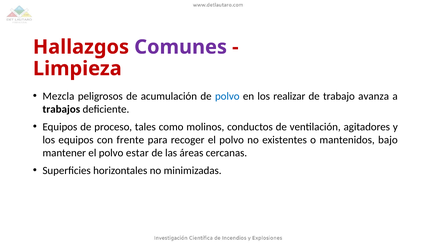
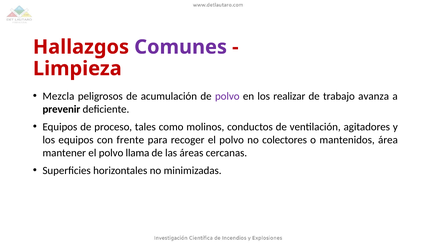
polvo colour: blue -> purple (227, 96)
trabajos: trabajos -> prevenir (61, 109)
existentes: existentes -> colectores (285, 140)
bajo: bajo -> área (388, 140)
estar: estar -> llama (137, 153)
